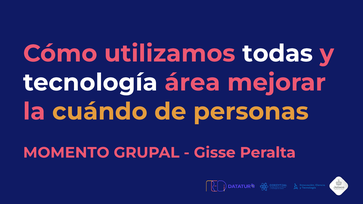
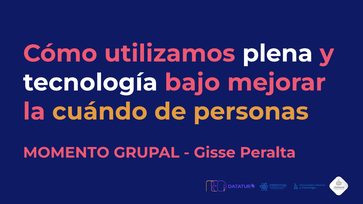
todas: todas -> plena (278, 54)
área: área -> bajo (192, 83)
